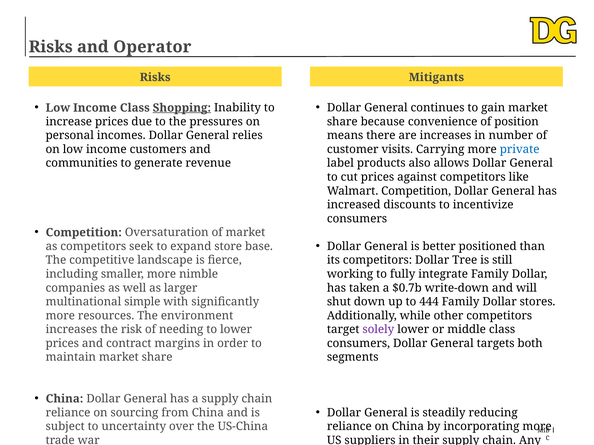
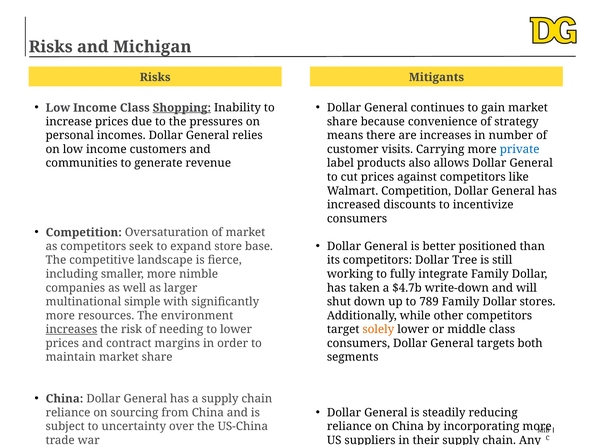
Operator: Operator -> Michigan (152, 47)
position: position -> strategy (516, 122)
$0.7b: $0.7b -> $4.7b (407, 288)
444: 444 -> 789 (429, 302)
increases underline: none -> present (71, 330)
solely colour: purple -> orange (378, 330)
